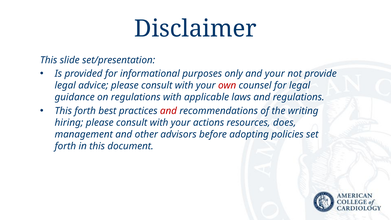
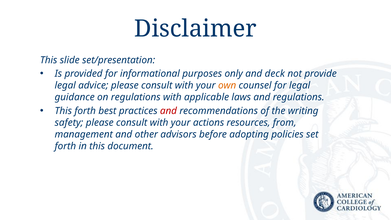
and your: your -> deck (275, 74)
own colour: red -> orange (227, 85)
hiring: hiring -> safety (69, 123)
does: does -> from (285, 123)
